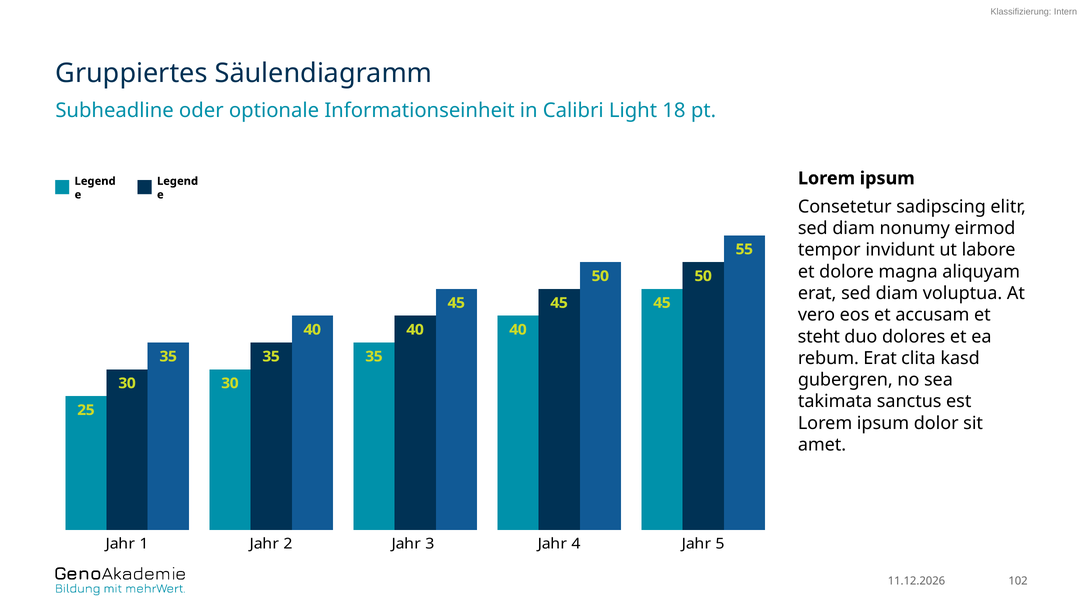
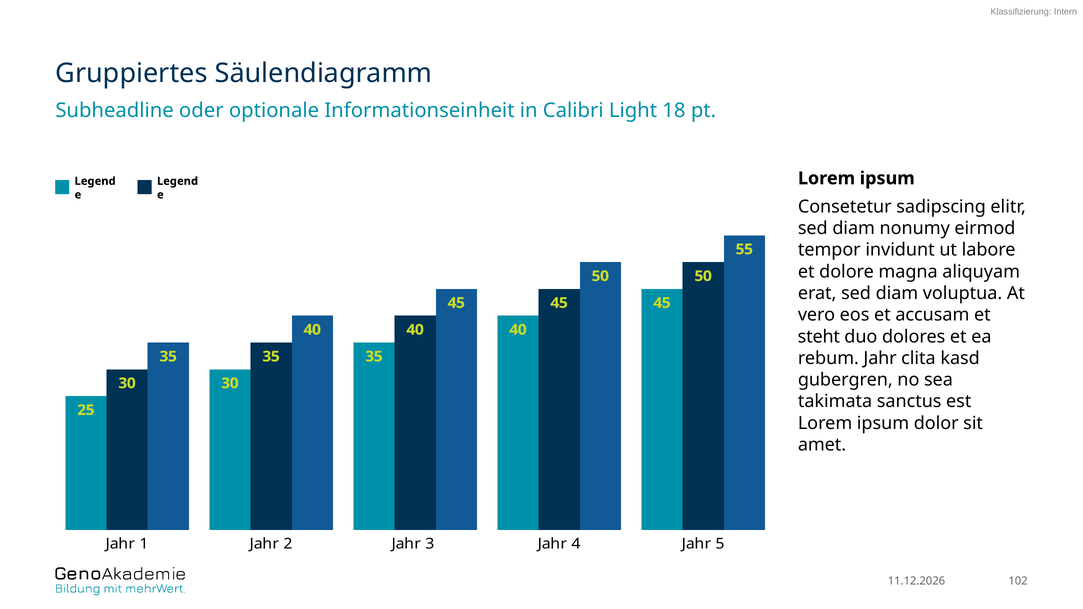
rebum Erat: Erat -> Jahr (880, 358)
